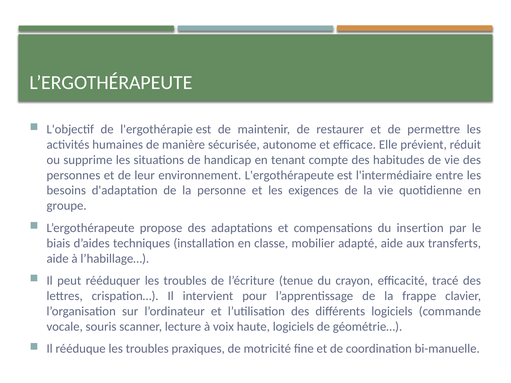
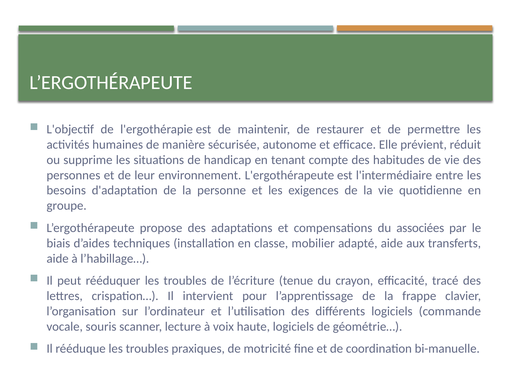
insertion: insertion -> associées (420, 228)
